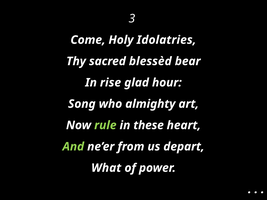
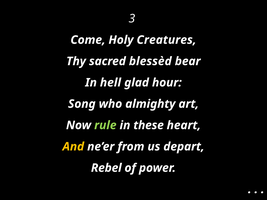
Idolatries: Idolatries -> Creatures (166, 40)
rise: rise -> hell (111, 83)
And colour: light green -> yellow (73, 147)
What: What -> Rebel (106, 168)
